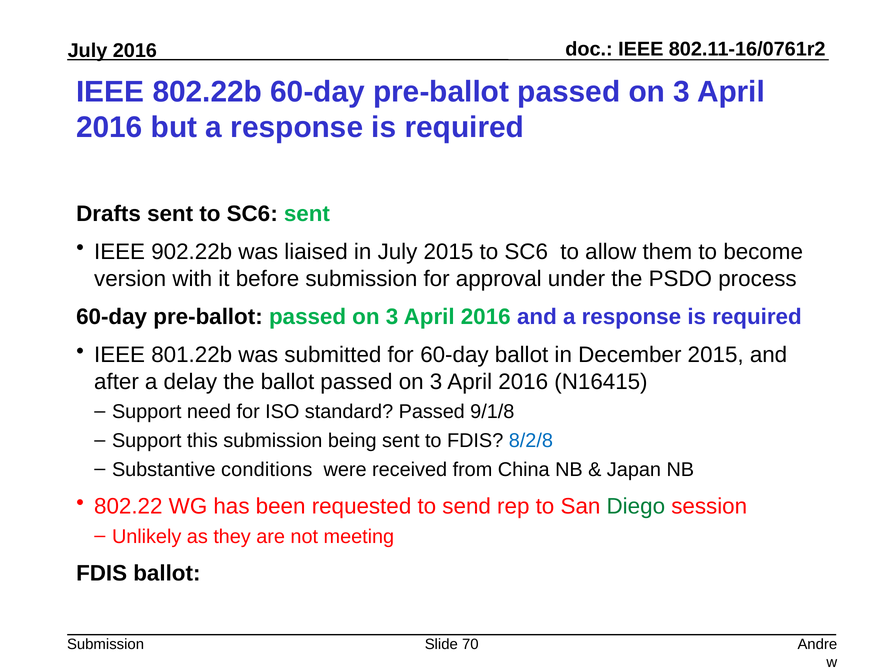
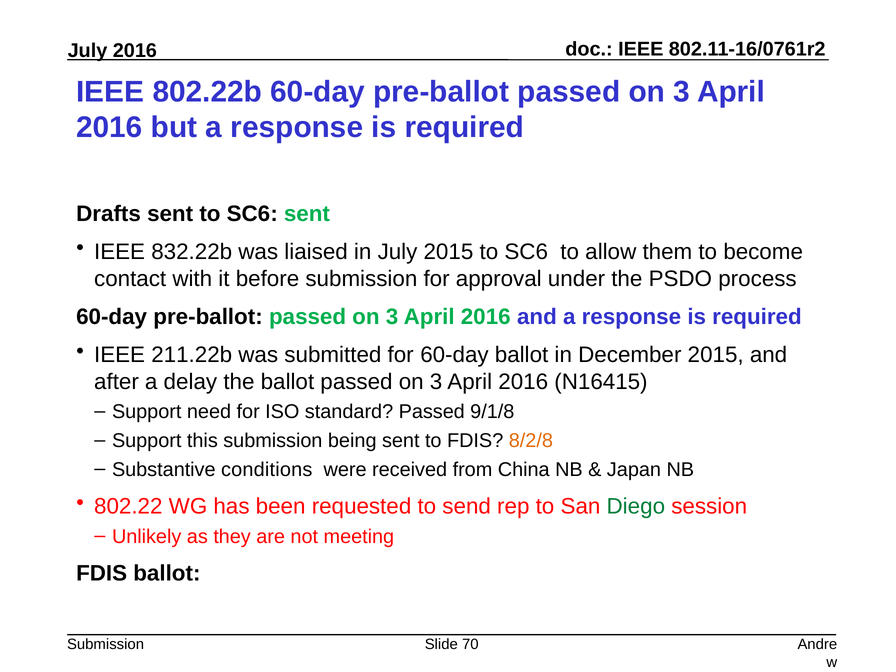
902.22b: 902.22b -> 832.22b (192, 252)
version: version -> contact (130, 279)
801.22b: 801.22b -> 211.22b (192, 355)
8/2/8 colour: blue -> orange (531, 441)
